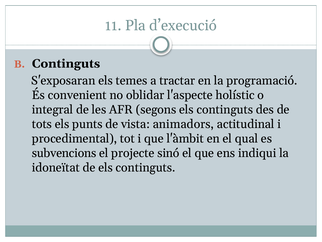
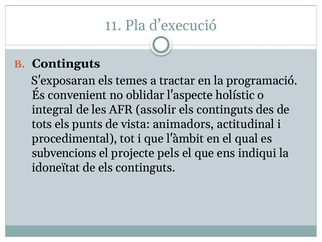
segons: segons -> assolir (156, 109)
sinó: sinó -> pels (168, 153)
